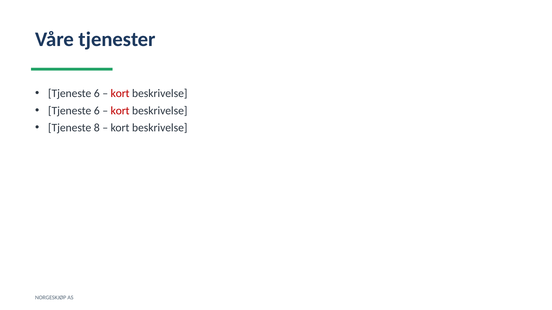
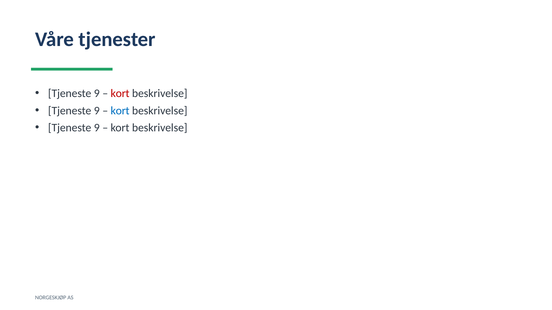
6: 6 -> 9 (97, 93)
6: 6 -> 9 (97, 111)
kort colour: red -> blue (120, 111)
8: 8 -> 9 (97, 128)
